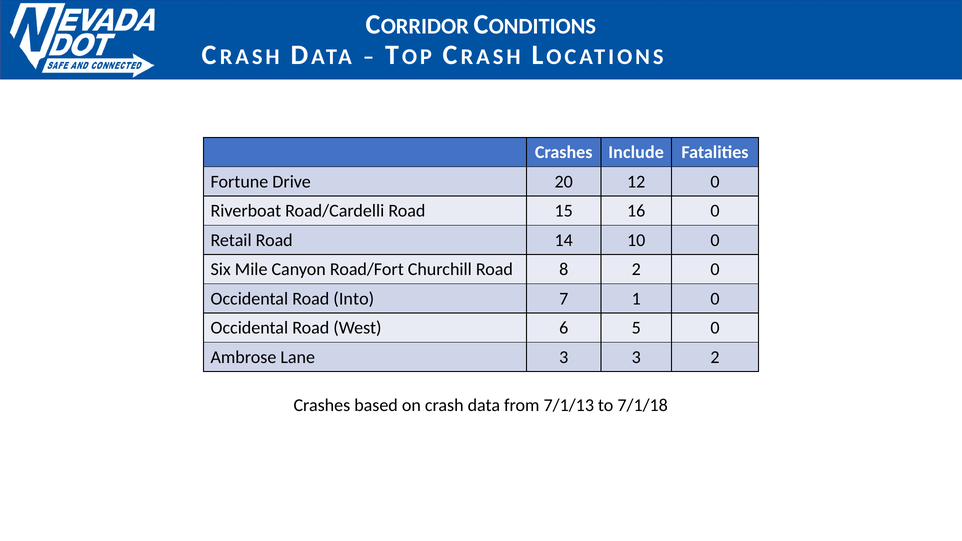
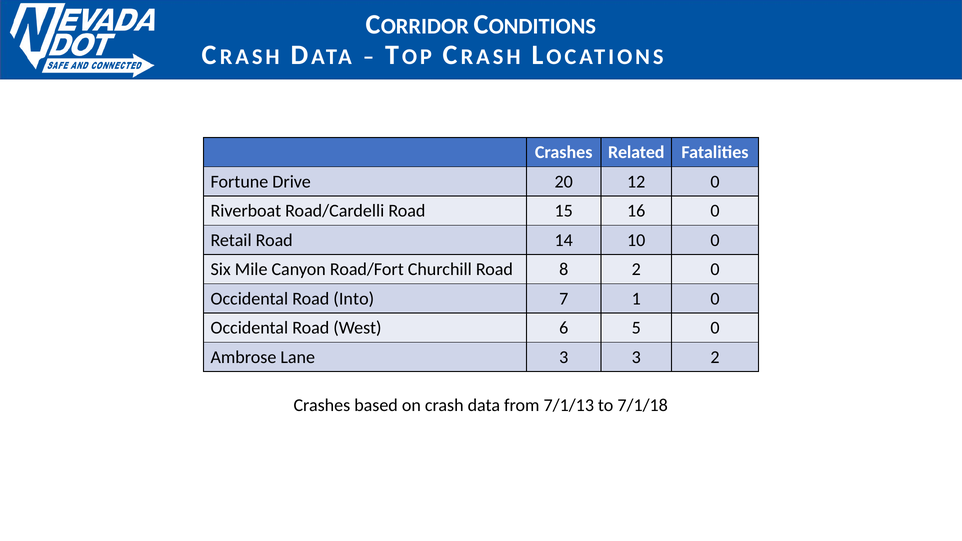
Include: Include -> Related (636, 152)
